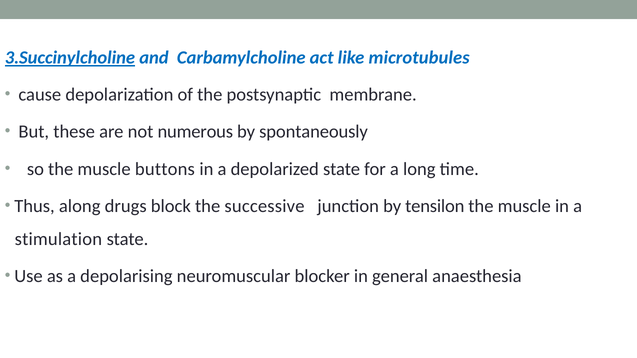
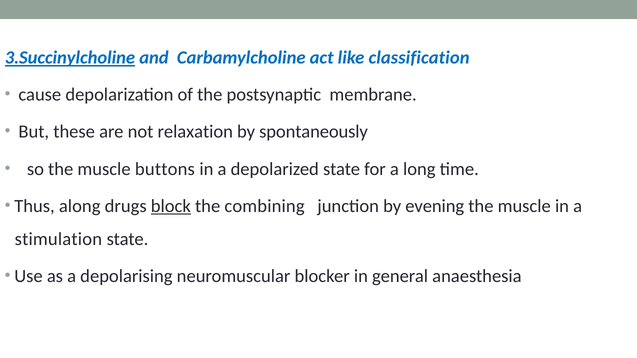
microtubules: microtubules -> classification (419, 58)
numerous: numerous -> relaxation (195, 132)
block underline: none -> present (171, 206)
successive: successive -> combining (265, 206)
tensilon: tensilon -> evening (435, 206)
